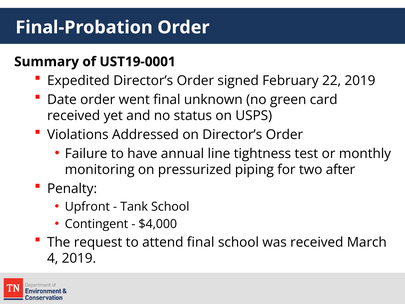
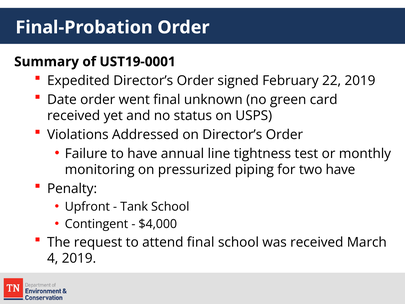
two after: after -> have (340, 170)
